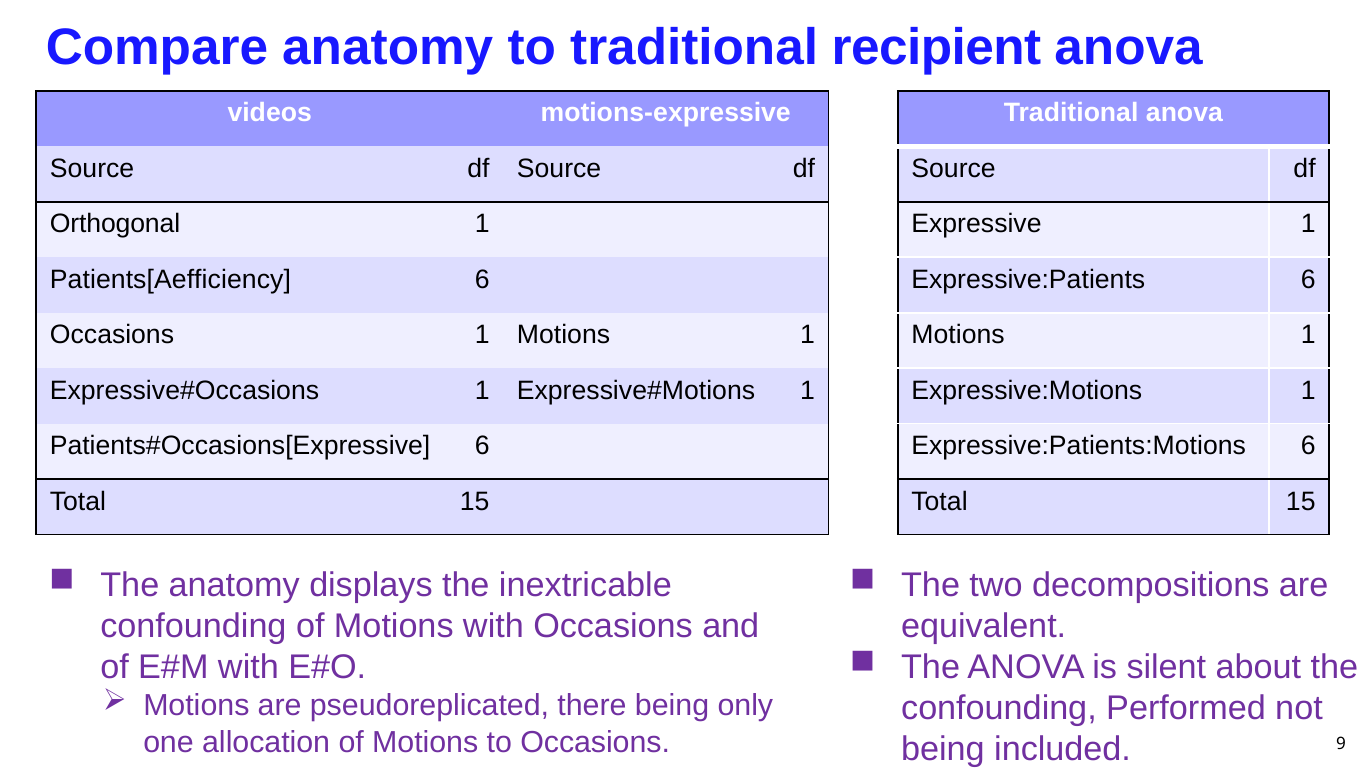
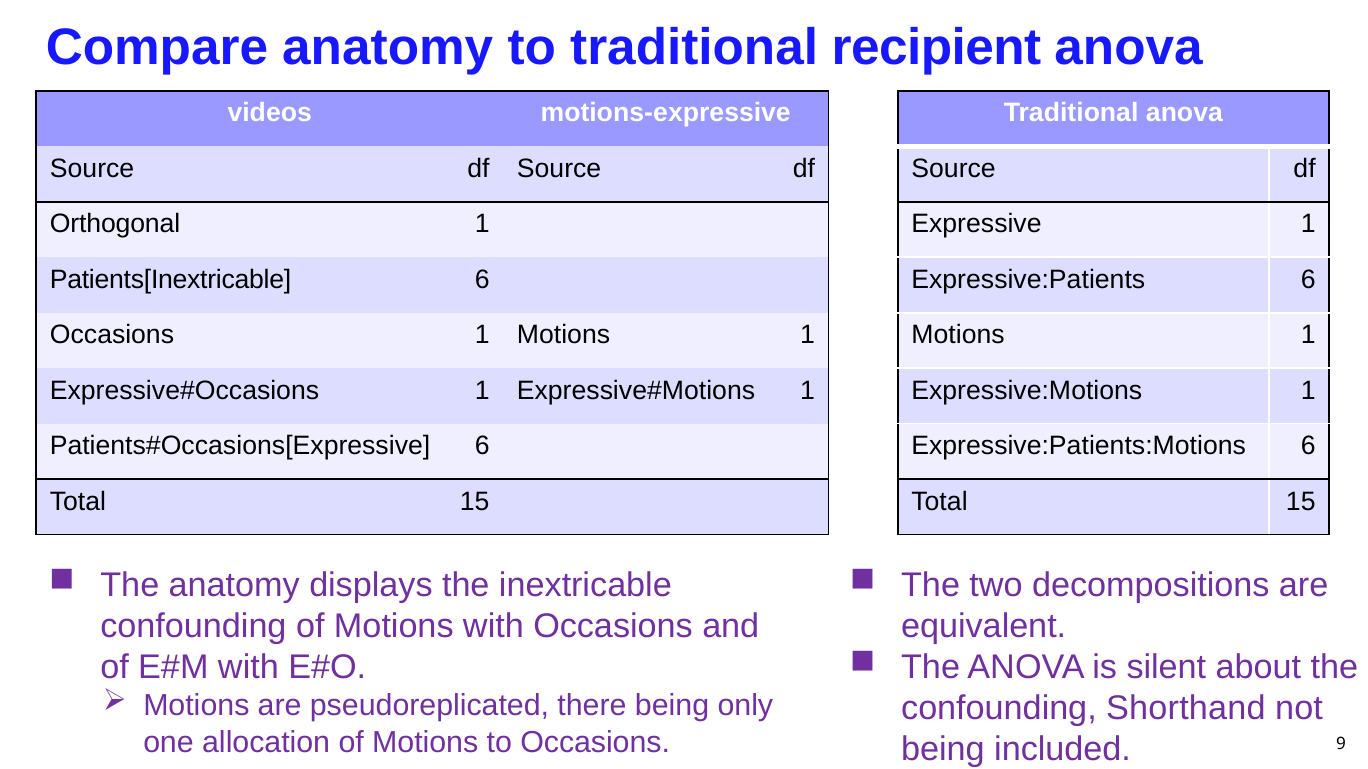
Patients[Aefficiency: Patients[Aefficiency -> Patients[Inextricable (171, 280)
Performed: Performed -> Shorthand (1186, 709)
